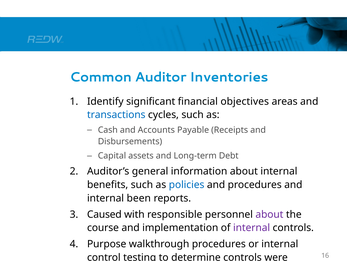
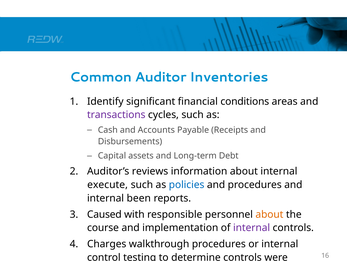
objectives: objectives -> conditions (245, 101)
transactions colour: blue -> purple (116, 115)
general: general -> reviews (150, 171)
benefits: benefits -> execute (108, 184)
about colour: purple -> orange (269, 214)
Purpose: Purpose -> Charges (107, 243)
